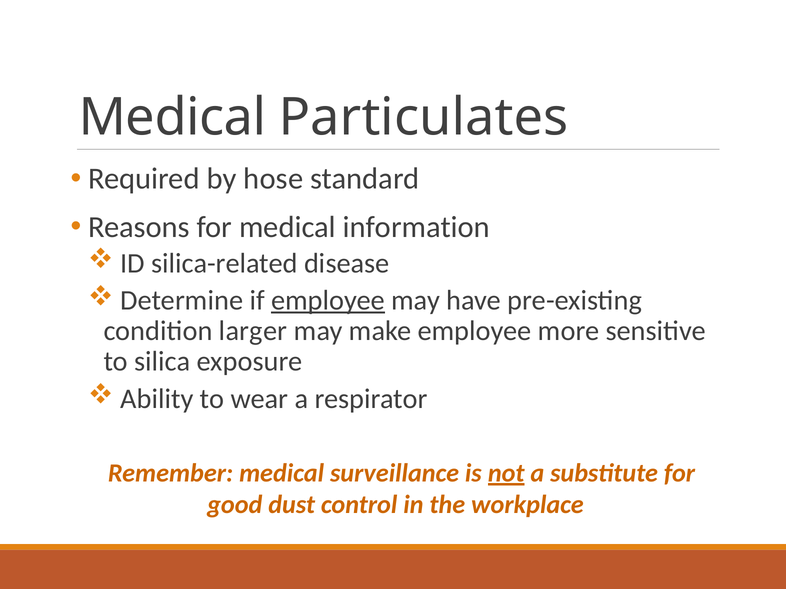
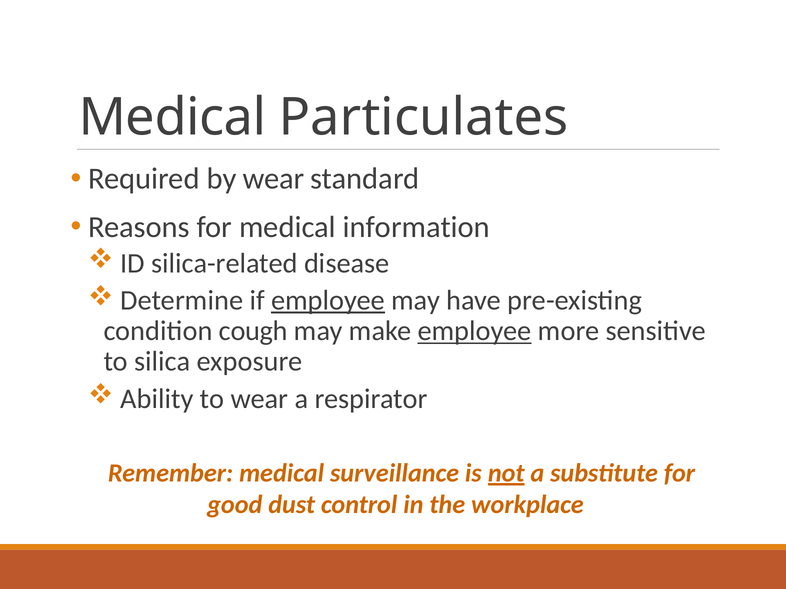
by hose: hose -> wear (273, 179)
larger: larger -> cough (253, 331)
employee underline: none -> present (475, 331)
